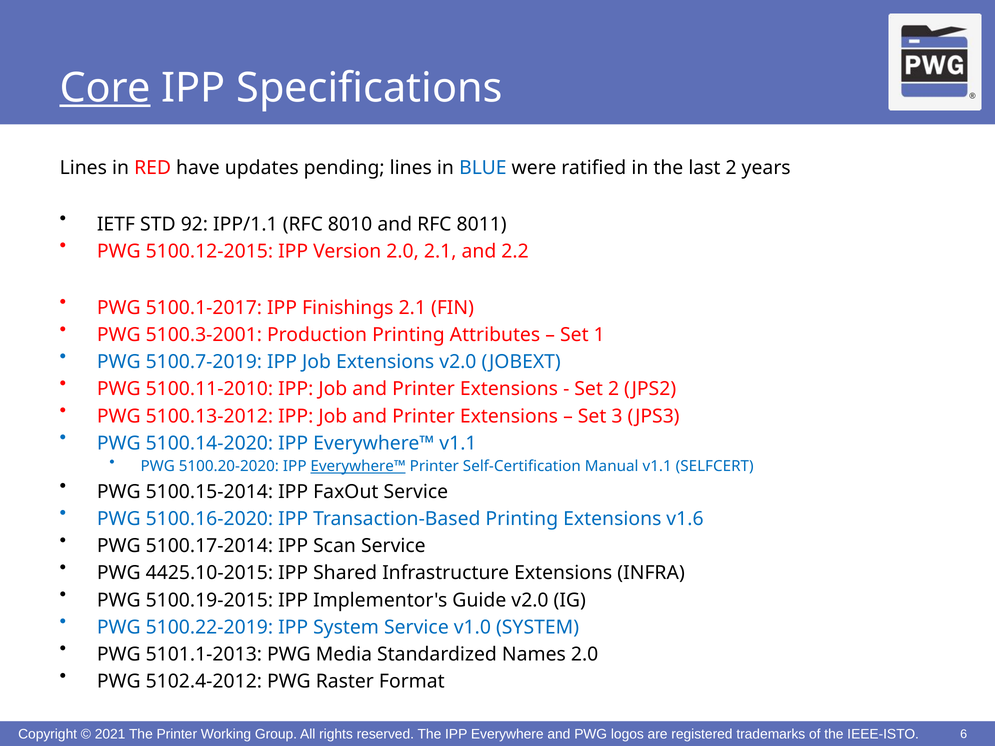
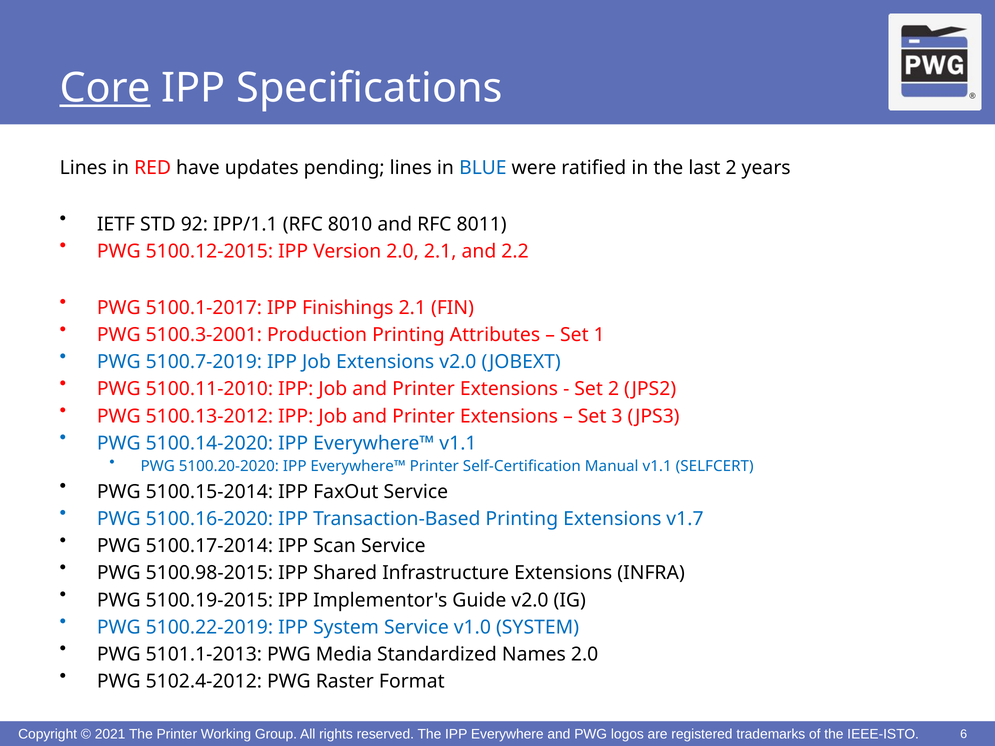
Everywhere™ underline: present -> none (358, 467)
v1.6: v1.6 -> v1.7 (685, 519)
4425.10-2015: 4425.10-2015 -> 5100.98-2015 (209, 573)
